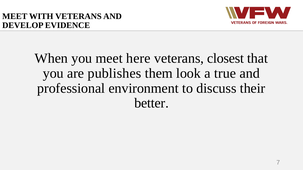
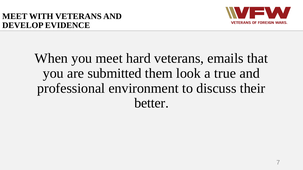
here: here -> hard (138, 58)
closest: closest -> emails (225, 58)
publishes: publishes -> submitted (115, 73)
